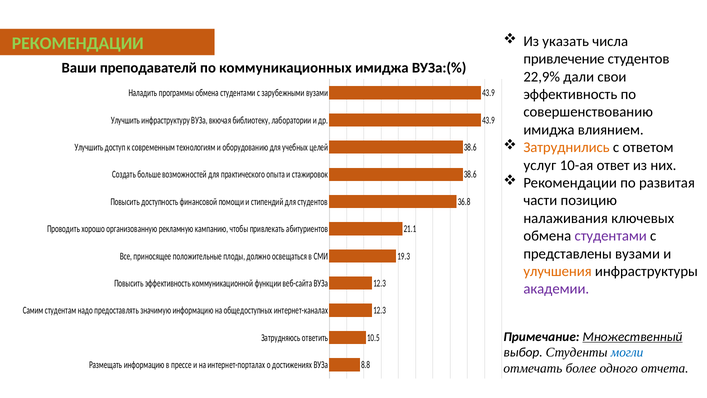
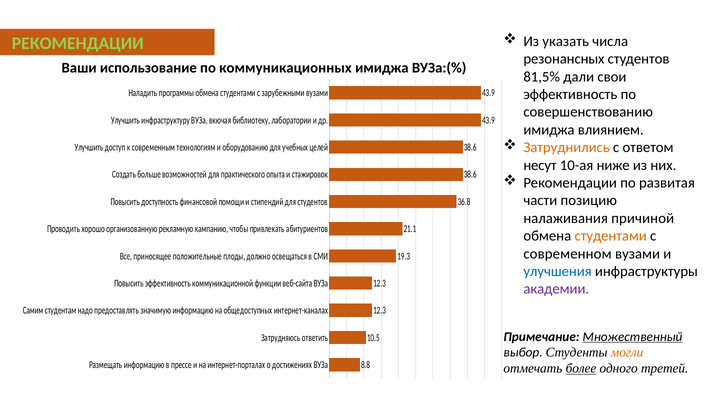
привлечение: привлечение -> резонансных (564, 59)
преподавателй: преподавателй -> использование (148, 68)
22,9%: 22,9% -> 81,5% (542, 77)
услуг: услуг -> несут (540, 165)
ответ: ответ -> ниже (613, 165)
ключевых: ключевых -> причиной (643, 218)
студентами colour: purple -> orange (611, 236)
представлены: представлены -> современном (567, 253)
улучшения colour: orange -> blue (558, 271)
могли colour: blue -> orange (627, 352)
более underline: none -> present (581, 368)
отчета: отчета -> третей (665, 368)
